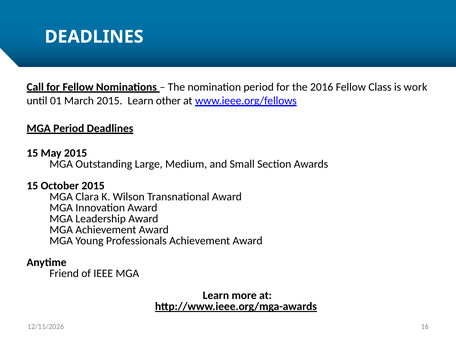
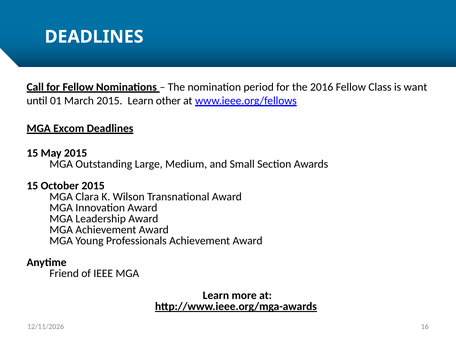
work: work -> want (415, 87)
MGA Period: Period -> Excom (69, 128)
